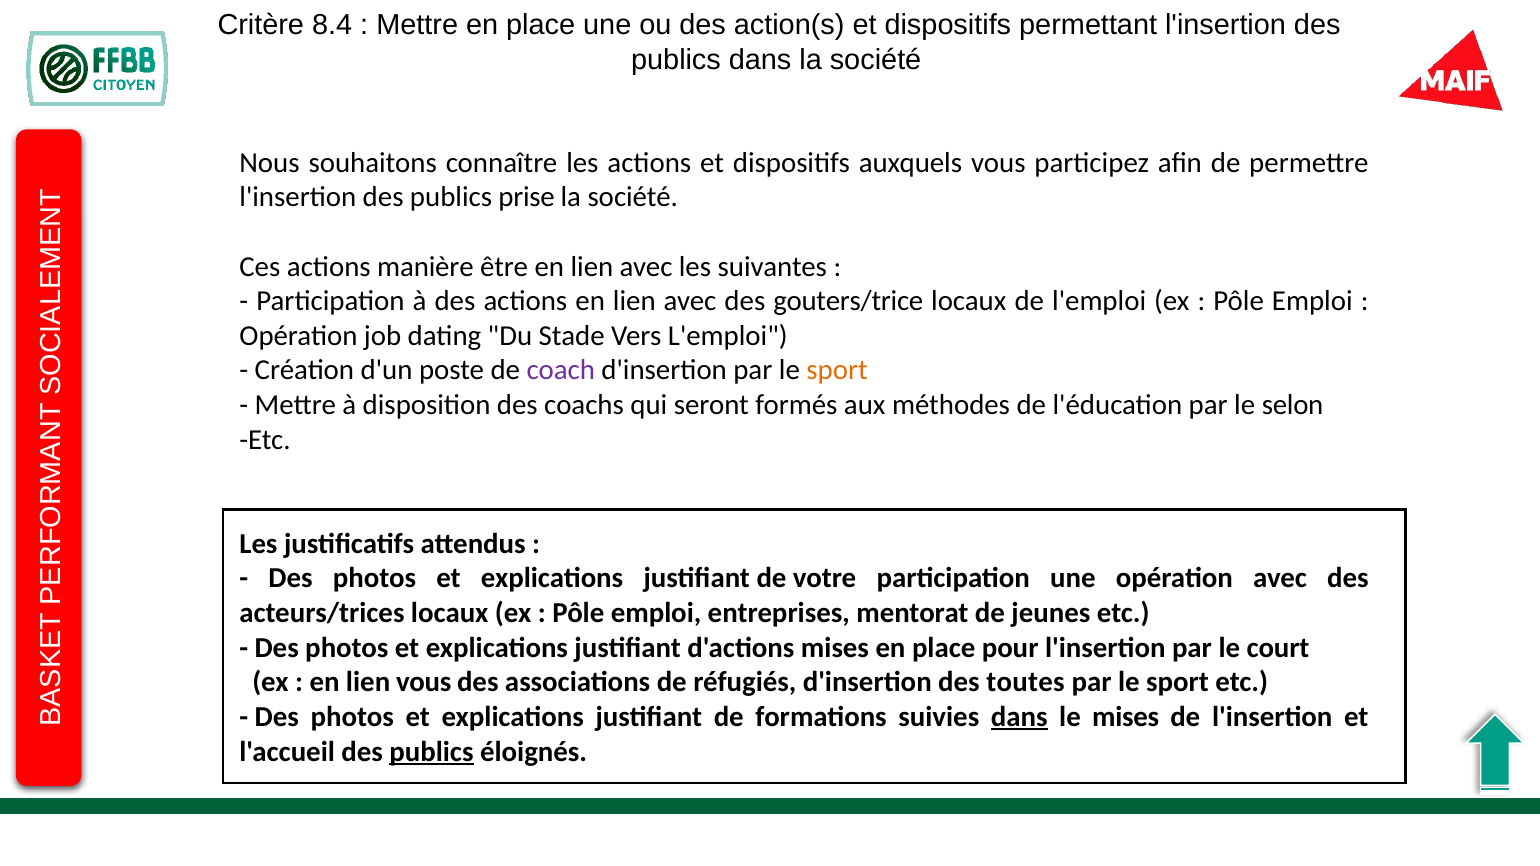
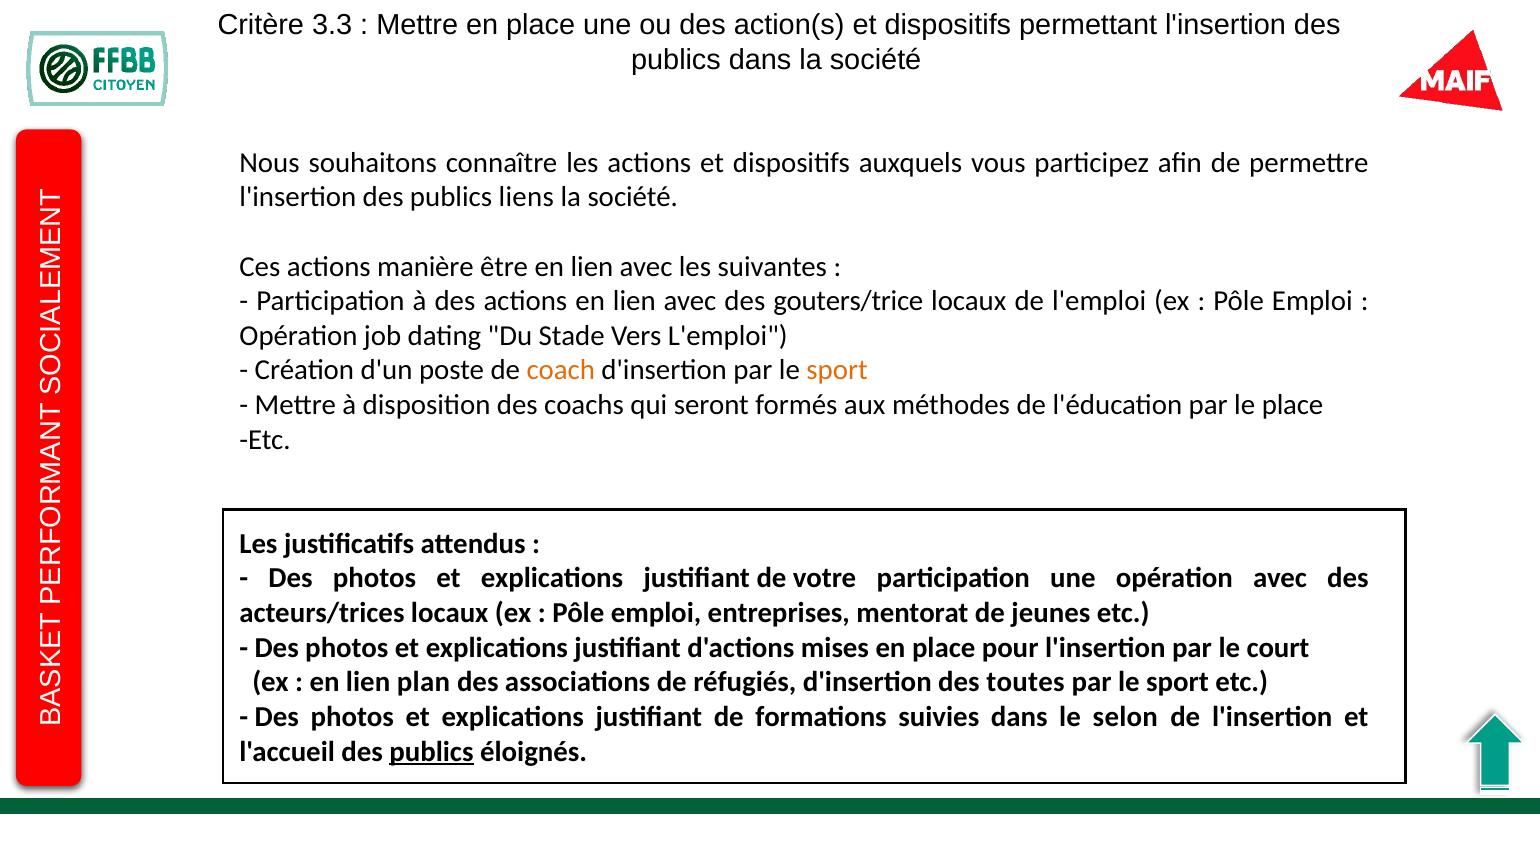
8.4: 8.4 -> 3.3 (332, 25)
prise: prise -> liens (526, 197)
coach colour: purple -> orange (561, 371)
le selon: selon -> place (1293, 405)
lien vous: vous -> plan (423, 682)
dans underline: present -> none (1019, 717)
le mises: mises -> selon (1125, 717)
